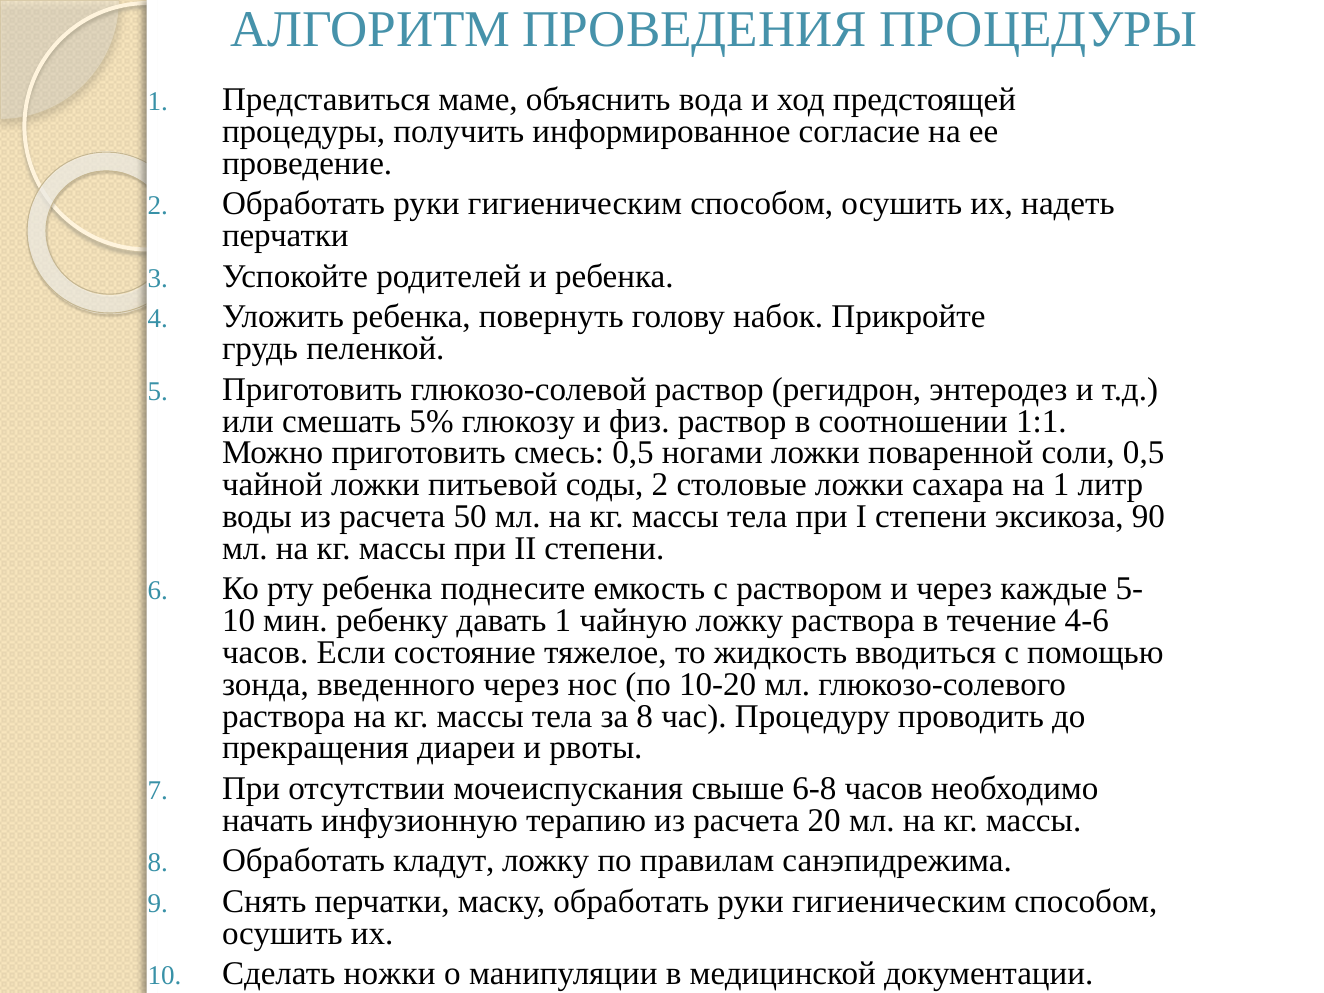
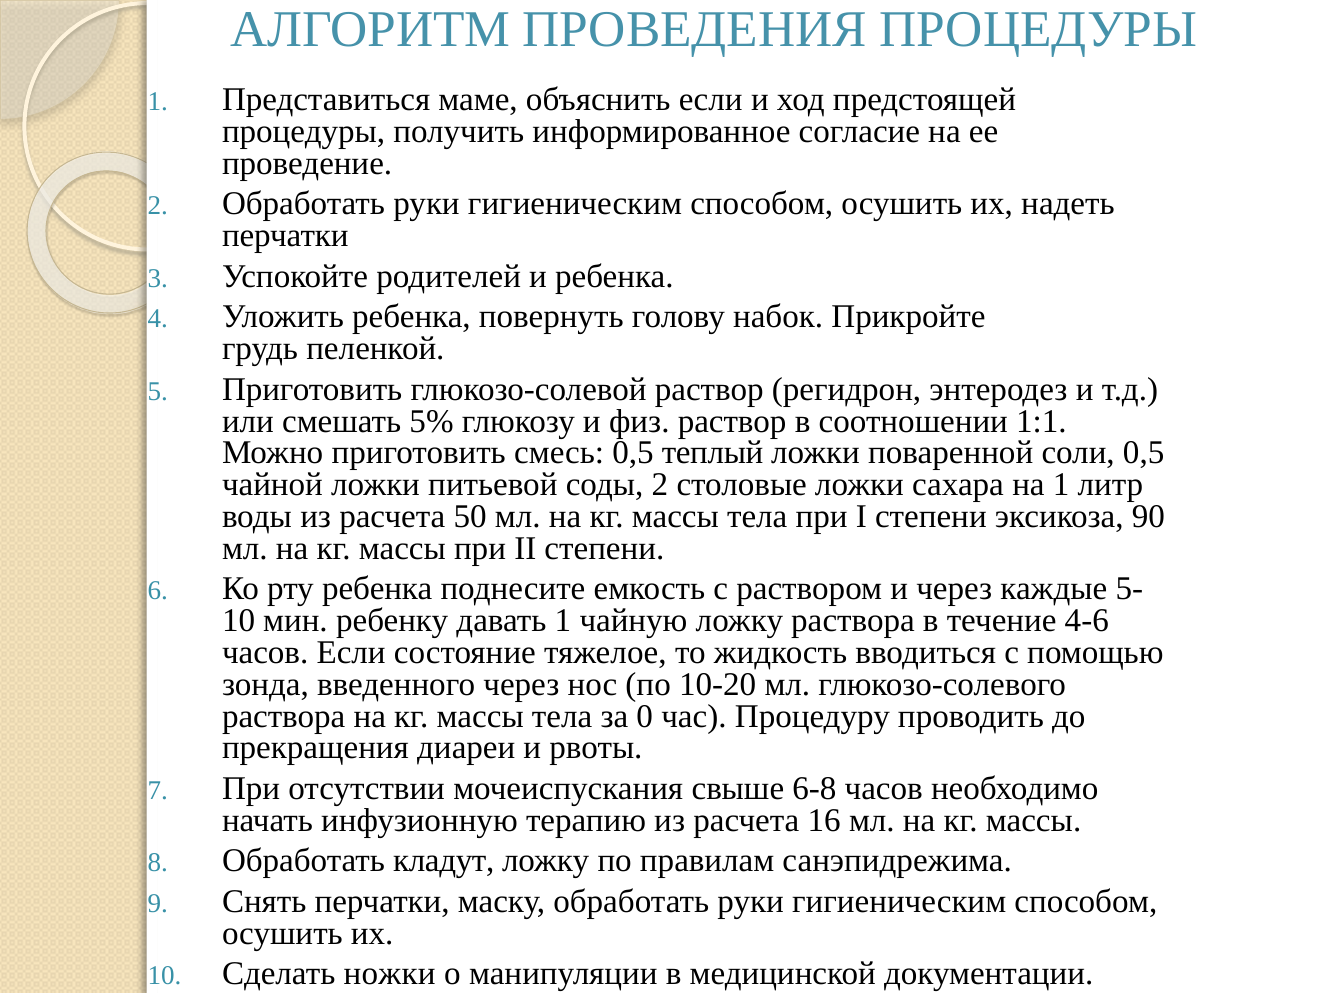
объяснить вода: вода -> если (711, 100)
ногами: ногами -> теплый (713, 453)
за 8: 8 -> 0 (645, 716)
20: 20 -> 16 (824, 820)
